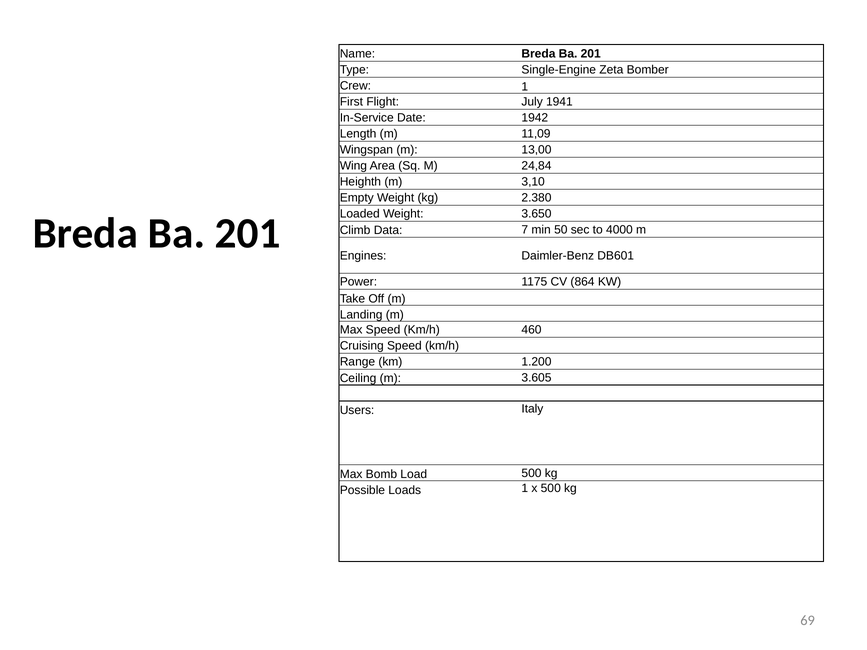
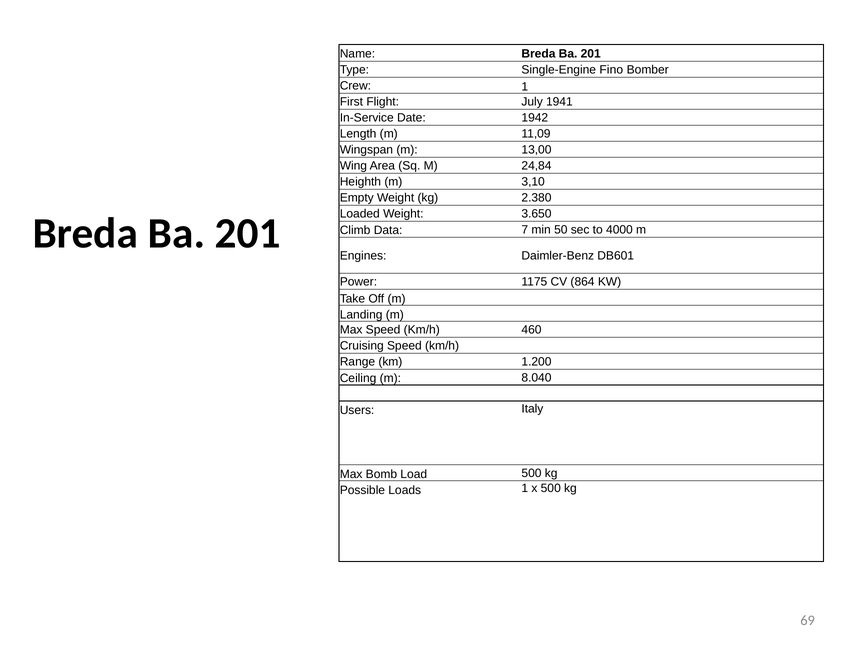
Zeta: Zeta -> Fino (611, 70)
3.605: 3.605 -> 8.040 (536, 378)
